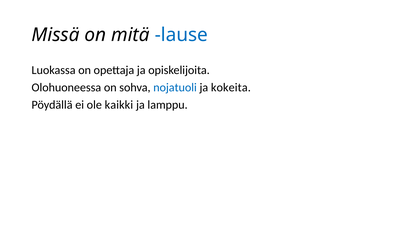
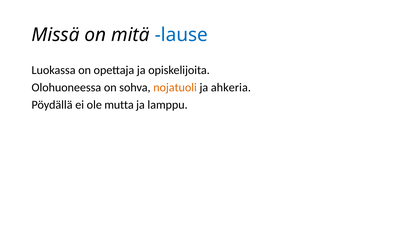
nojatuoli colour: blue -> orange (175, 87)
kokeita: kokeita -> ahkeria (231, 87)
kaikki: kaikki -> mutta (119, 105)
